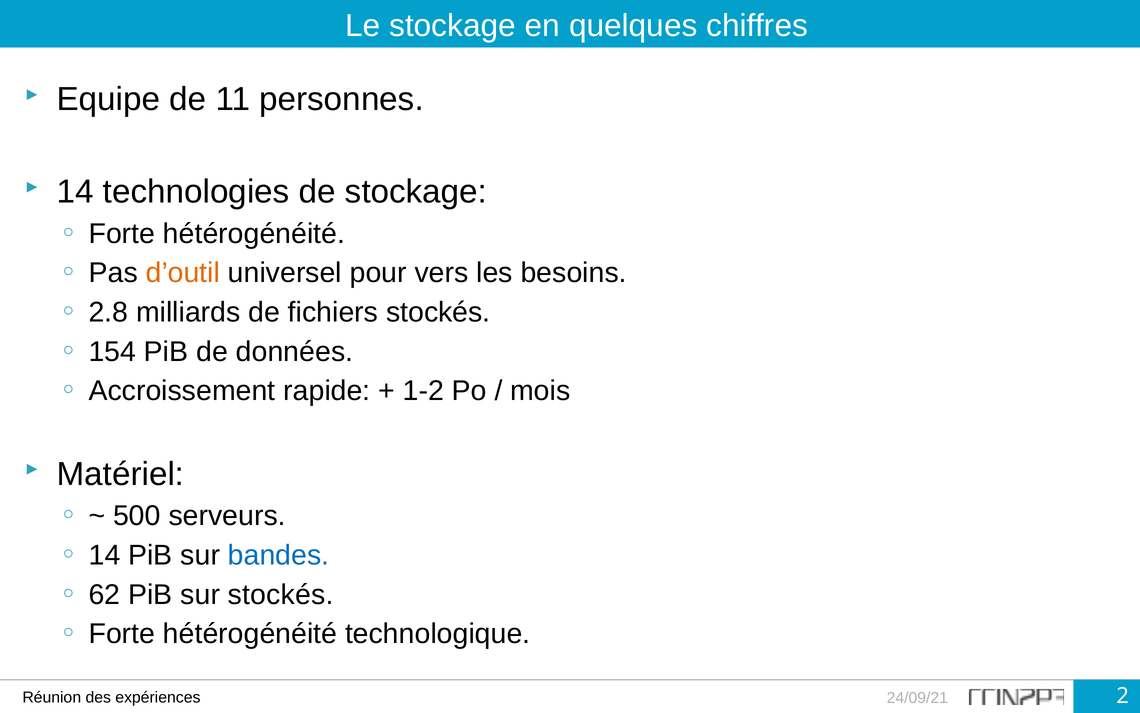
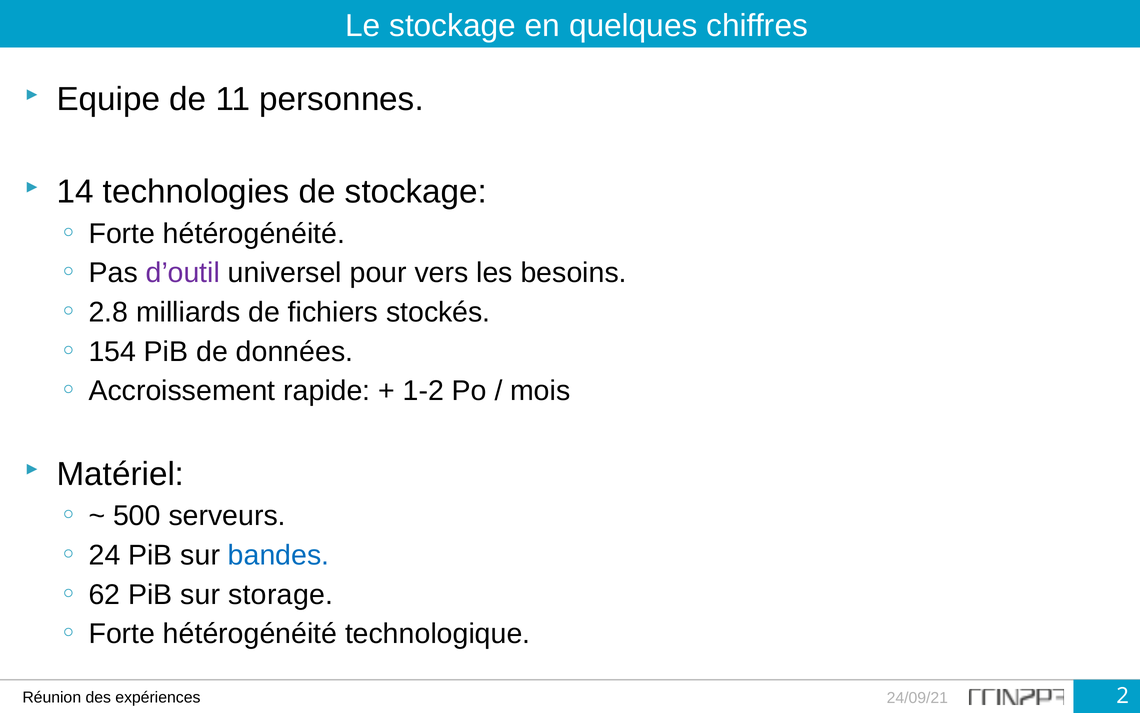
d’outil colour: orange -> purple (183, 273)
14: 14 -> 24 (105, 555)
sur stockés: stockés -> storage (281, 594)
